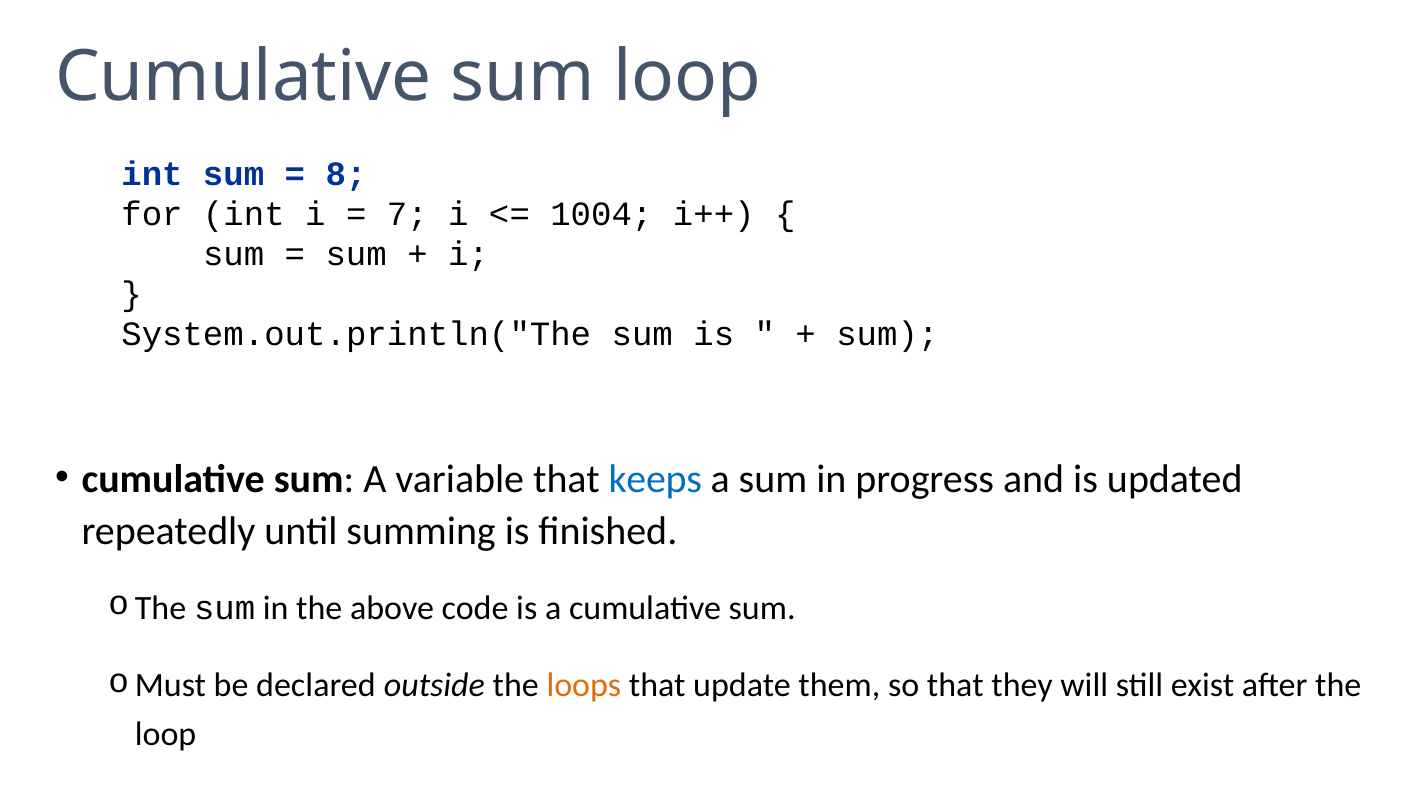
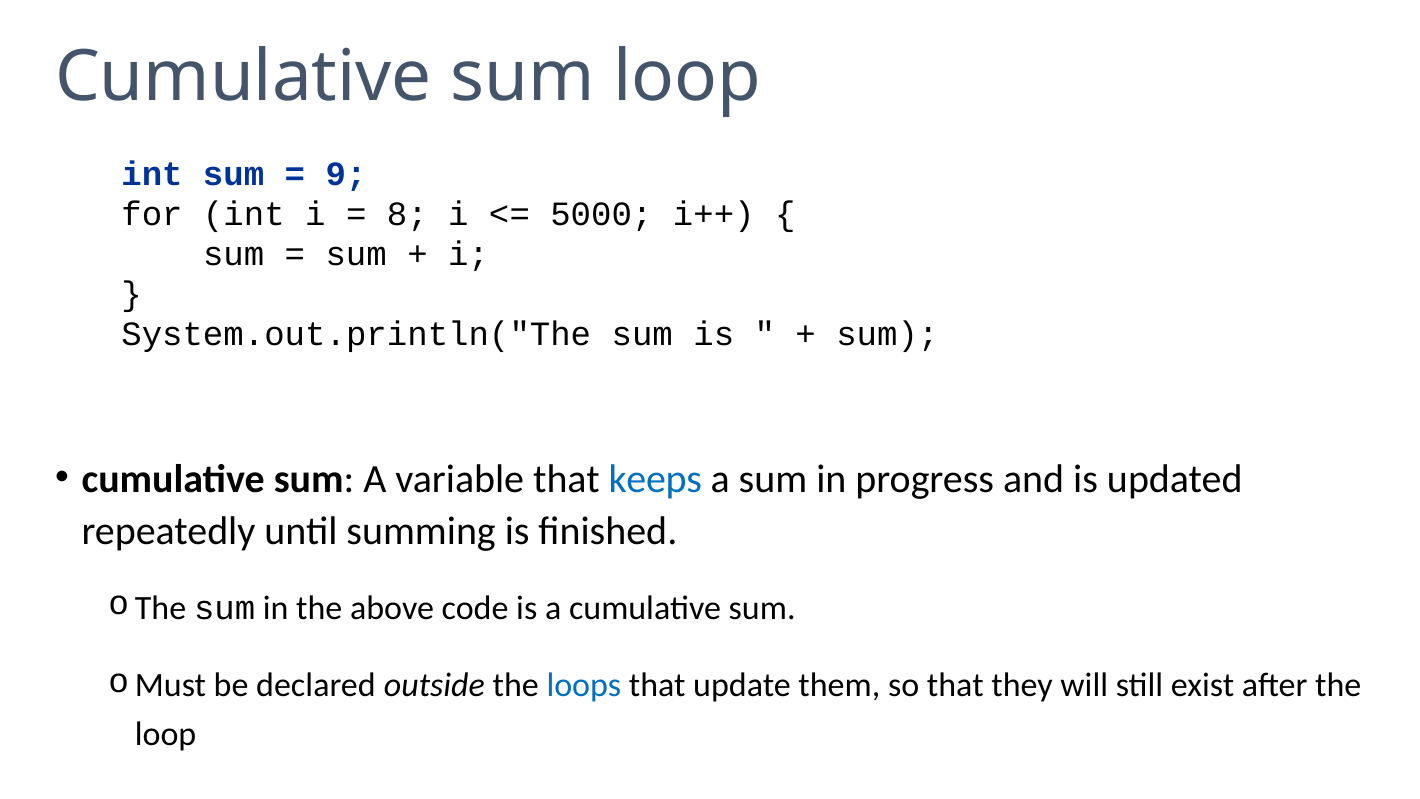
8: 8 -> 9 (346, 175)
7: 7 -> 8 (407, 215)
1004: 1004 -> 5000 (601, 215)
loops colour: orange -> blue (584, 685)
